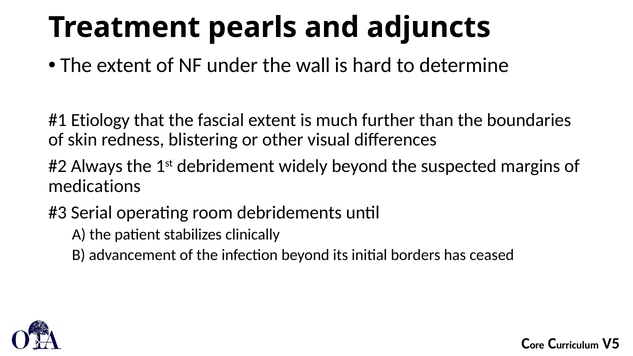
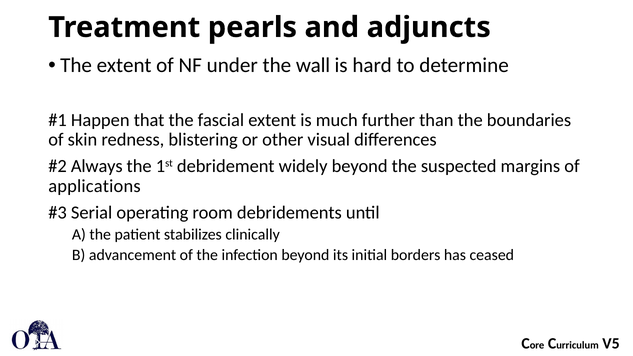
Etiology: Etiology -> Happen (100, 120)
medications: medications -> applications (94, 186)
